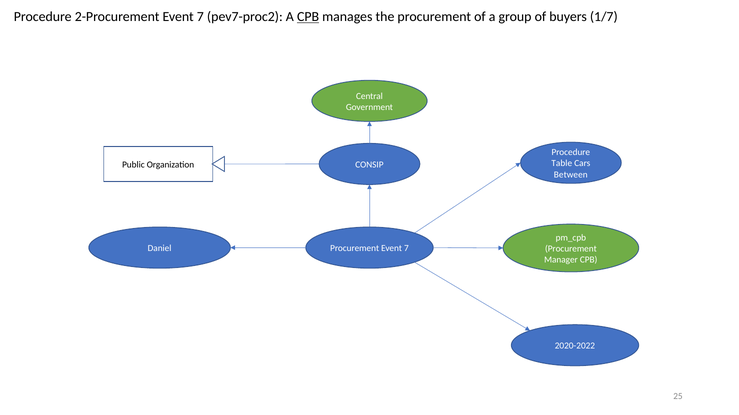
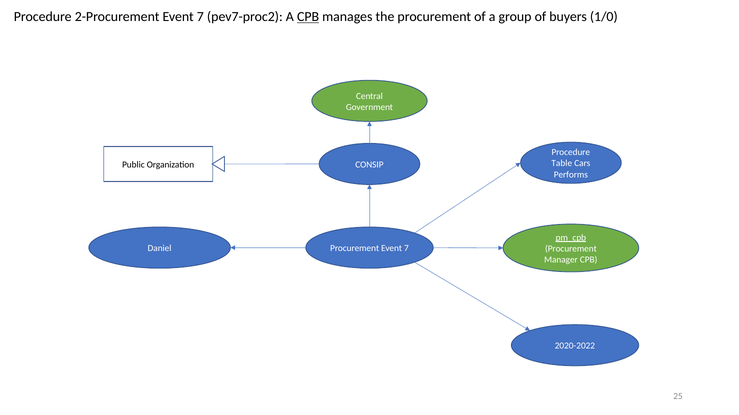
1/7: 1/7 -> 1/0 (604, 17)
Between: Between -> Performs (571, 175)
pm_cpb underline: none -> present (571, 238)
